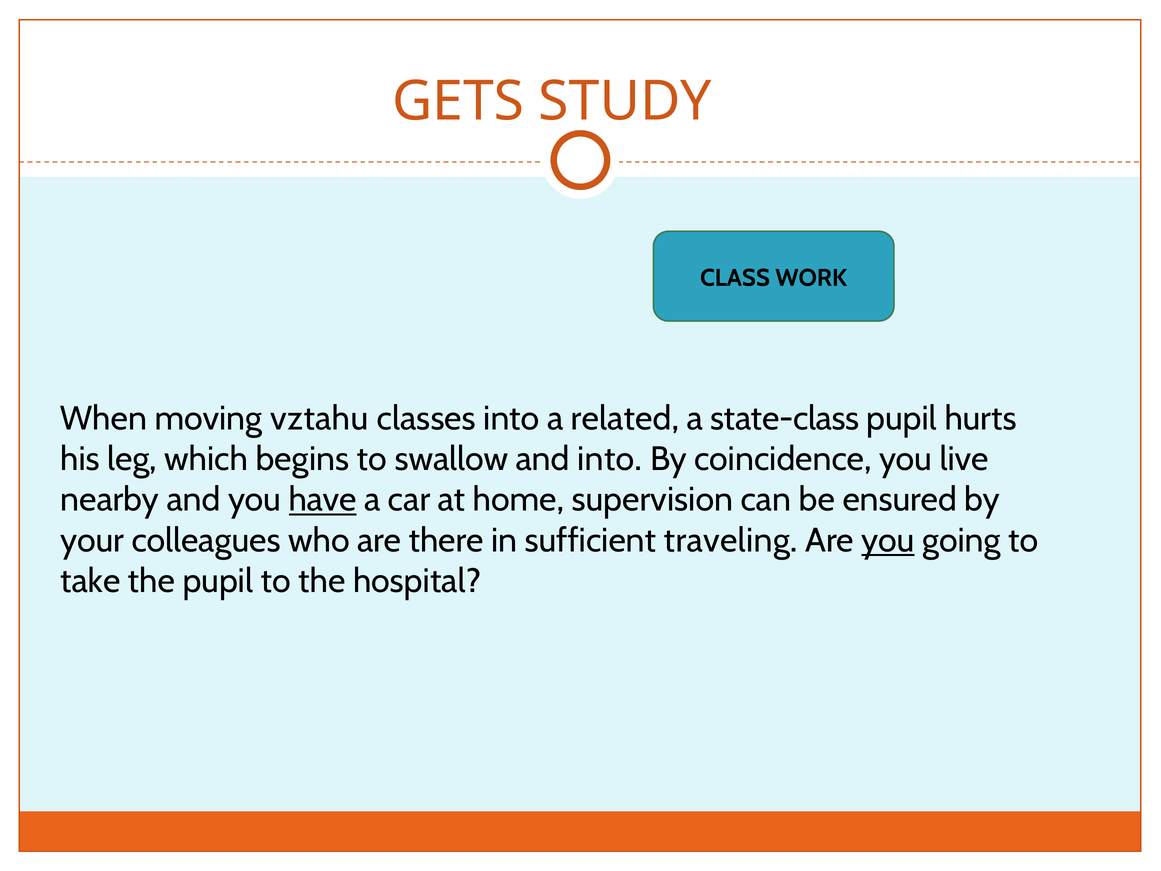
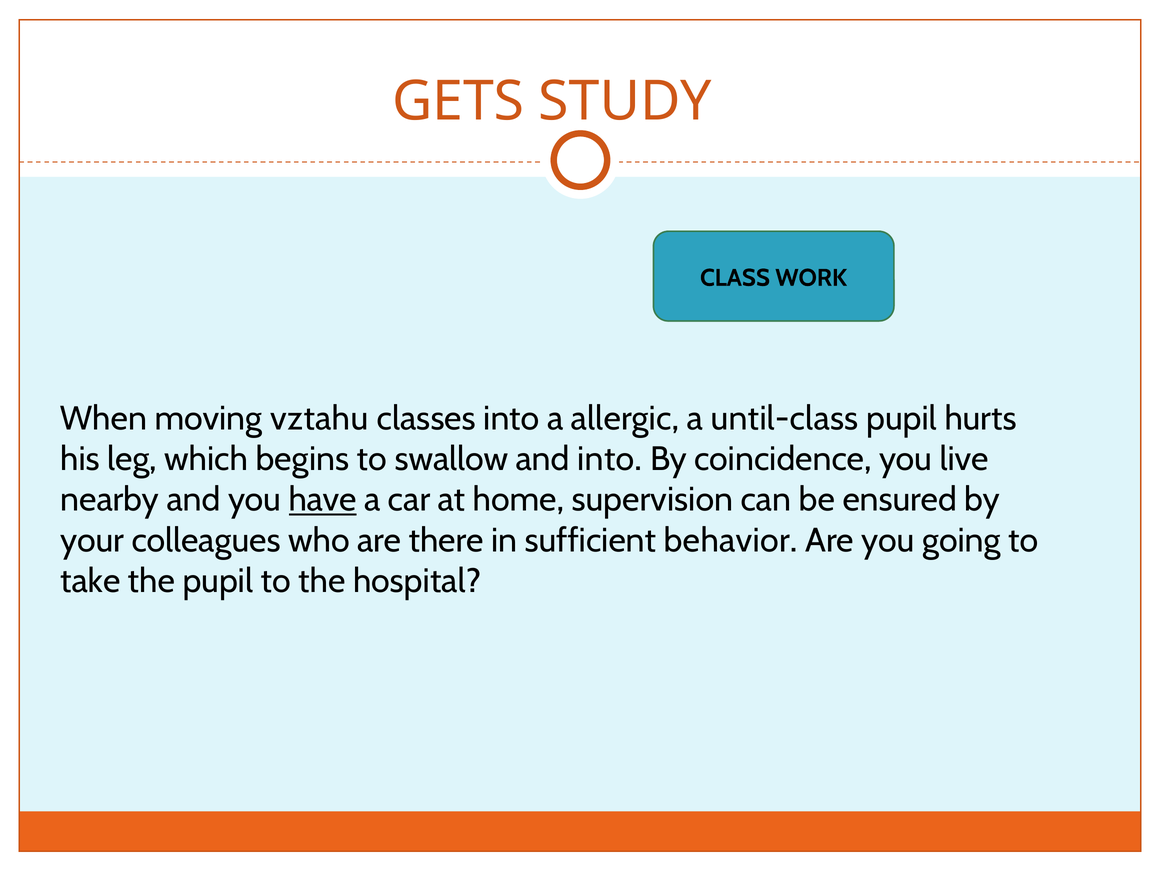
related: related -> allergic (625, 418)
state-class: state-class -> until-class (785, 418)
traveling: traveling -> behavior (731, 540)
you underline: present -> none (888, 540)
